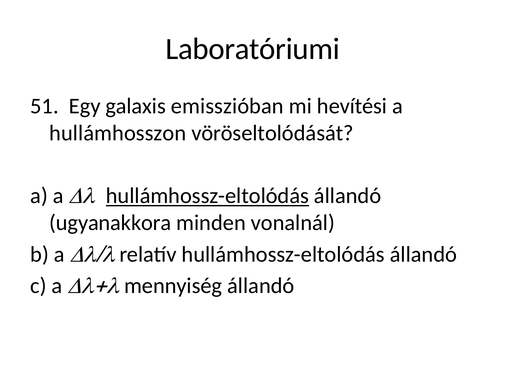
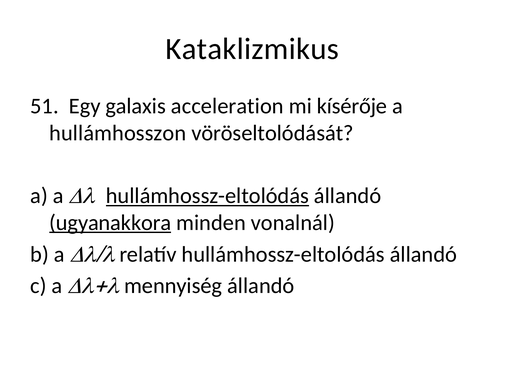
Laboratóriumi: Laboratóriumi -> Kataklizmikus (252, 49)
emisszióban: emisszióban -> acceleration (227, 106)
hevítési: hevítési -> kísérője (352, 106)
ugyanakkora underline: none -> present (110, 223)
